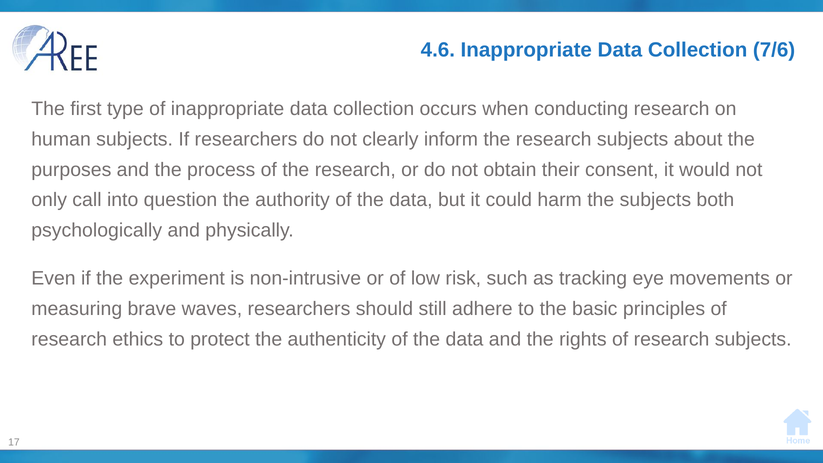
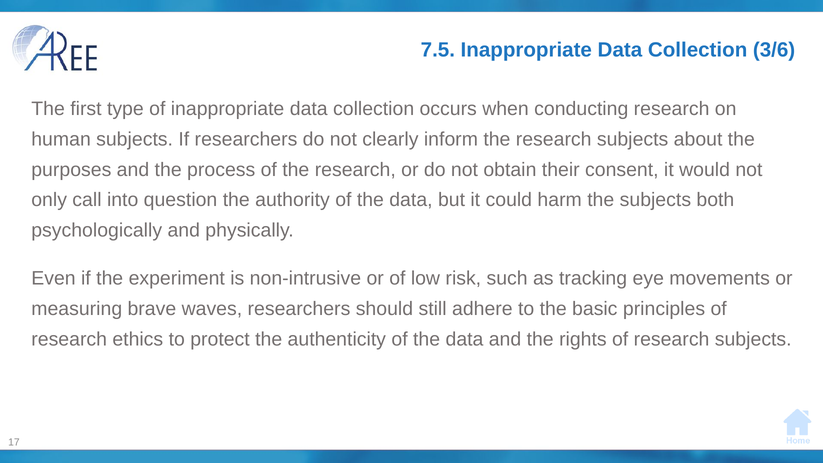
4.6: 4.6 -> 7.5 (438, 50)
7/6: 7/6 -> 3/6 (774, 50)
